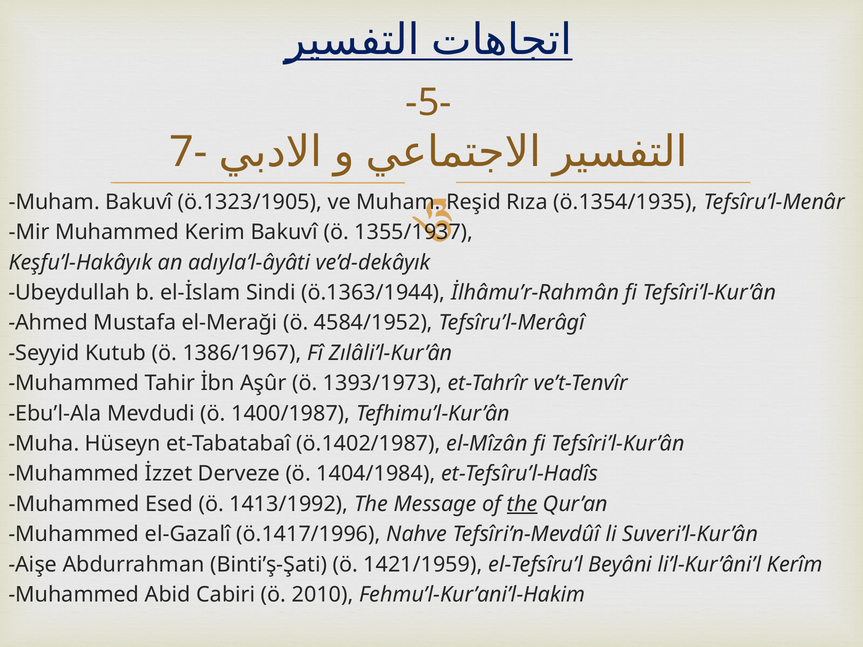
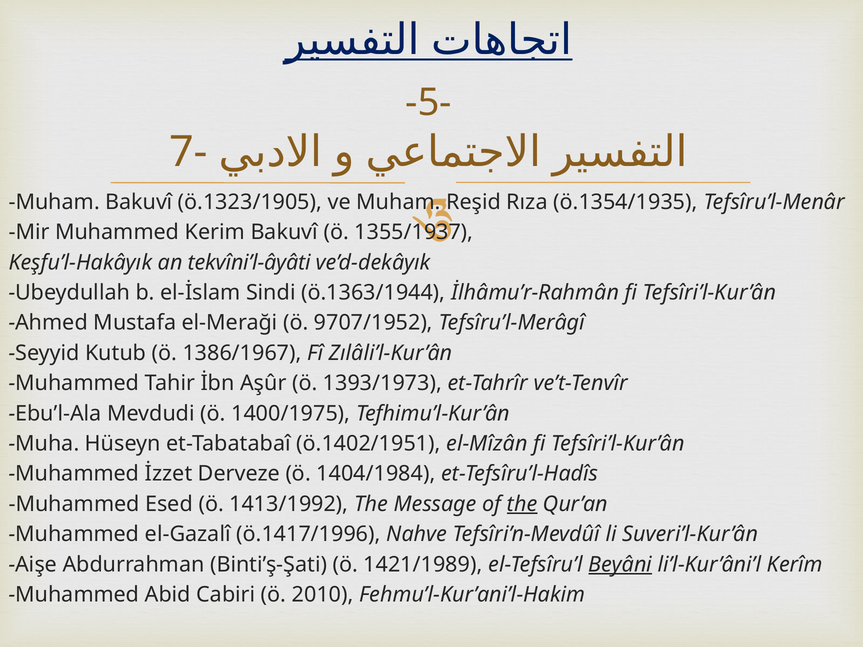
adıyla’l-âyâti: adıyla’l-âyâti -> tekvîni’l-âyâti (249, 263)
4584/1952: 4584/1952 -> 9707/1952 (373, 323)
1400/1987: 1400/1987 -> 1400/1975 (291, 414)
ö.1402/1987: ö.1402/1987 -> ö.1402/1951 (368, 444)
1421/1959: 1421/1959 -> 1421/1989 (423, 565)
Beyâni underline: none -> present (620, 565)
